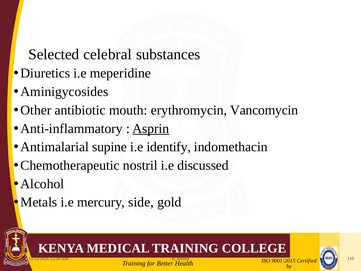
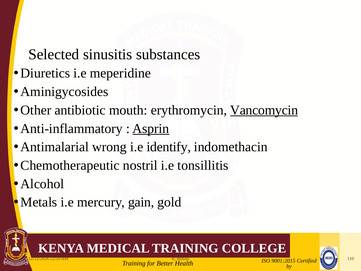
celebral: celebral -> sinusitis (108, 54)
Vancomycin underline: none -> present (264, 110)
supine: supine -> wrong (109, 147)
discussed: discussed -> tonsillitis (203, 165)
side: side -> gain (141, 202)
